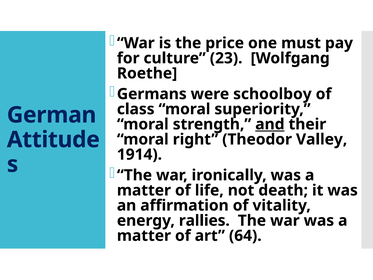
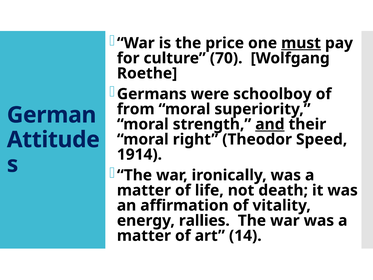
must underline: none -> present (301, 43)
23: 23 -> 70 (226, 58)
class: class -> from (136, 109)
Valley: Valley -> Speed (322, 139)
64: 64 -> 14 (245, 236)
